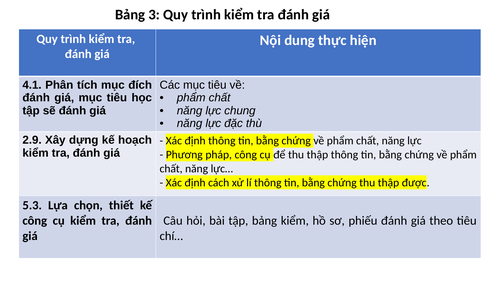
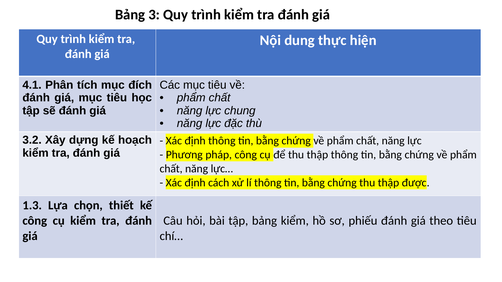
2.9: 2.9 -> 3.2 (32, 140)
5.3: 5.3 -> 1.3 (32, 206)
